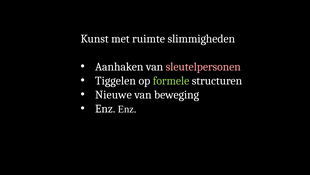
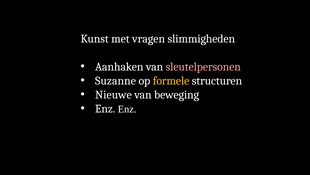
ruimte: ruimte -> vragen (149, 39)
Tiggelen: Tiggelen -> Suzanne (115, 80)
formele colour: light green -> yellow (171, 80)
